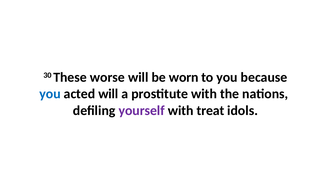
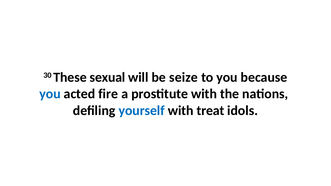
worse: worse -> sexual (107, 77)
worn: worn -> seize (184, 77)
acted will: will -> fire (108, 94)
yourself colour: purple -> blue (142, 111)
